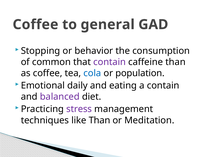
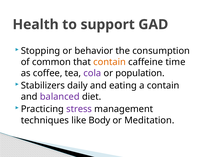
Coffee: Coffee -> Health (36, 24)
general: general -> support (108, 24)
contain colour: purple -> orange (110, 62)
caffeine than: than -> time (175, 62)
cola colour: blue -> purple (92, 73)
Emotional: Emotional -> Stabilizers (43, 85)
like Than: Than -> Body (99, 120)
